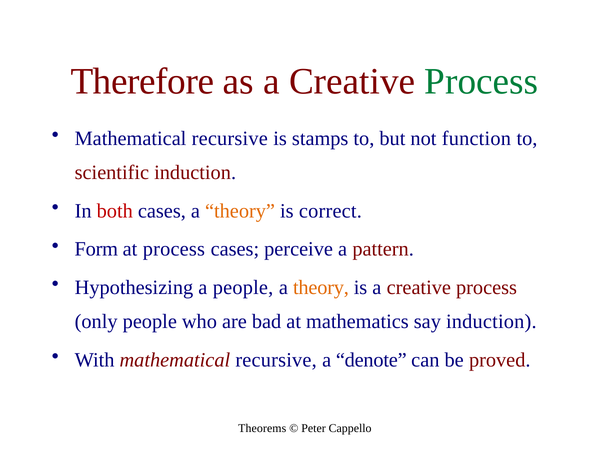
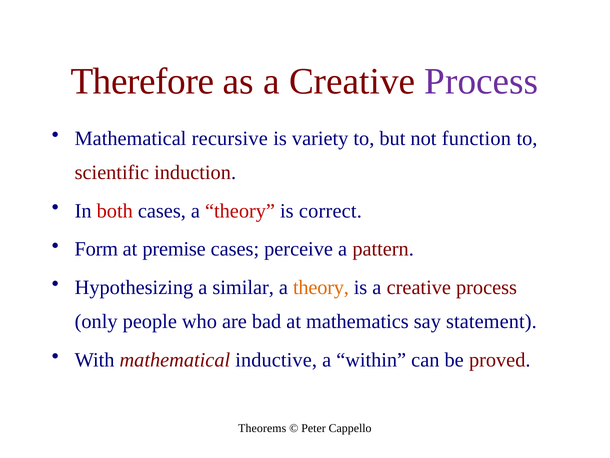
Process colour: green -> purple (481, 81)
stamps: stamps -> variety (320, 138)
theory colour: orange -> red (240, 211)
at process: process -> premise (174, 249)
a people: people -> similar (243, 287)
say induction: induction -> statement (491, 321)
With mathematical recursive: recursive -> inductive (276, 359)
denote: denote -> within (371, 359)
